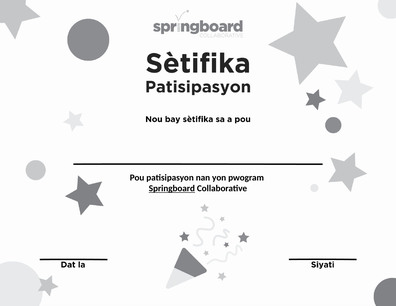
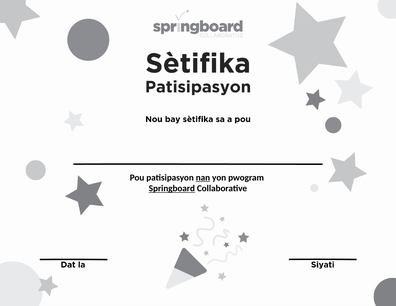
nan underline: none -> present (203, 178)
